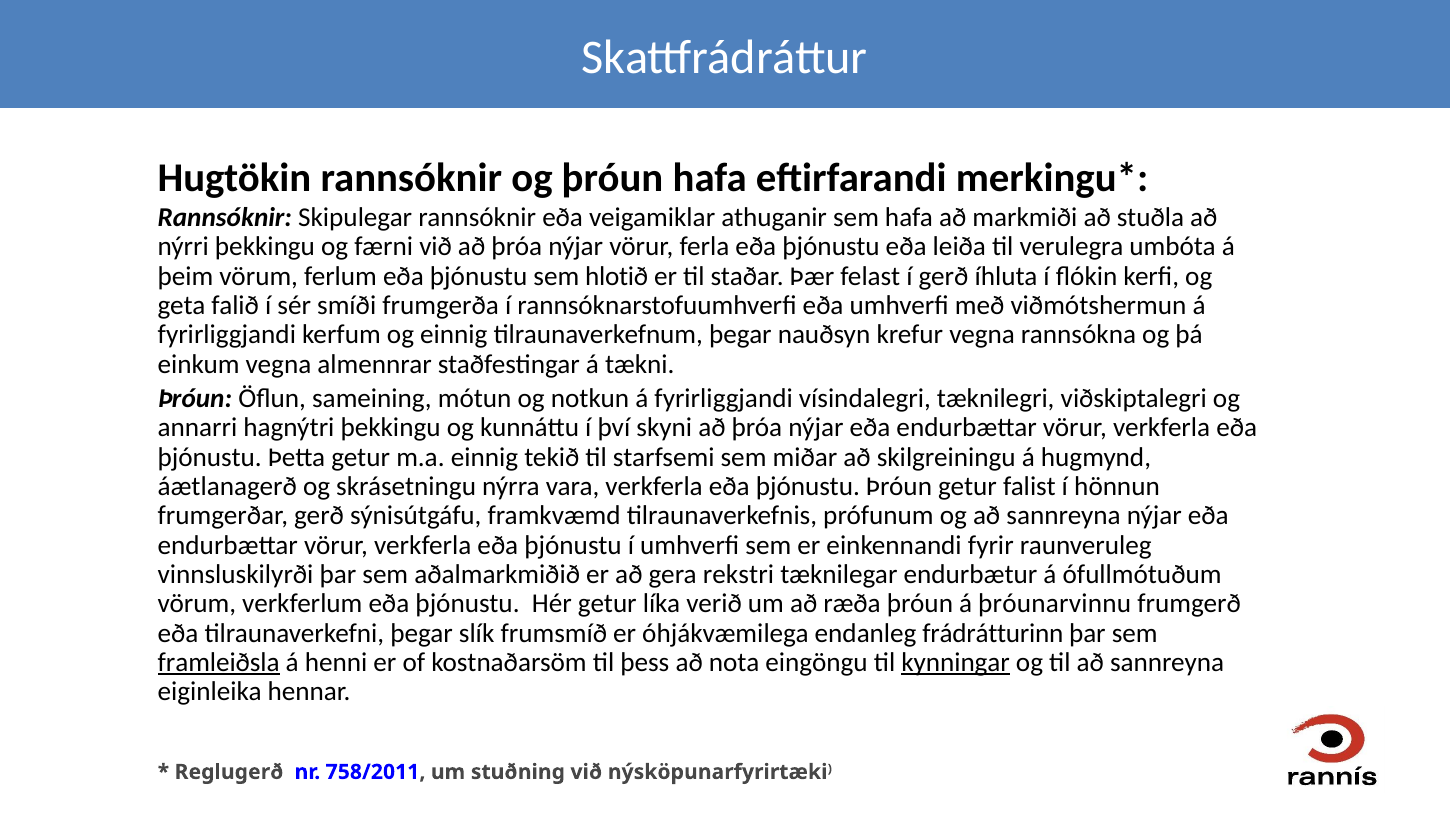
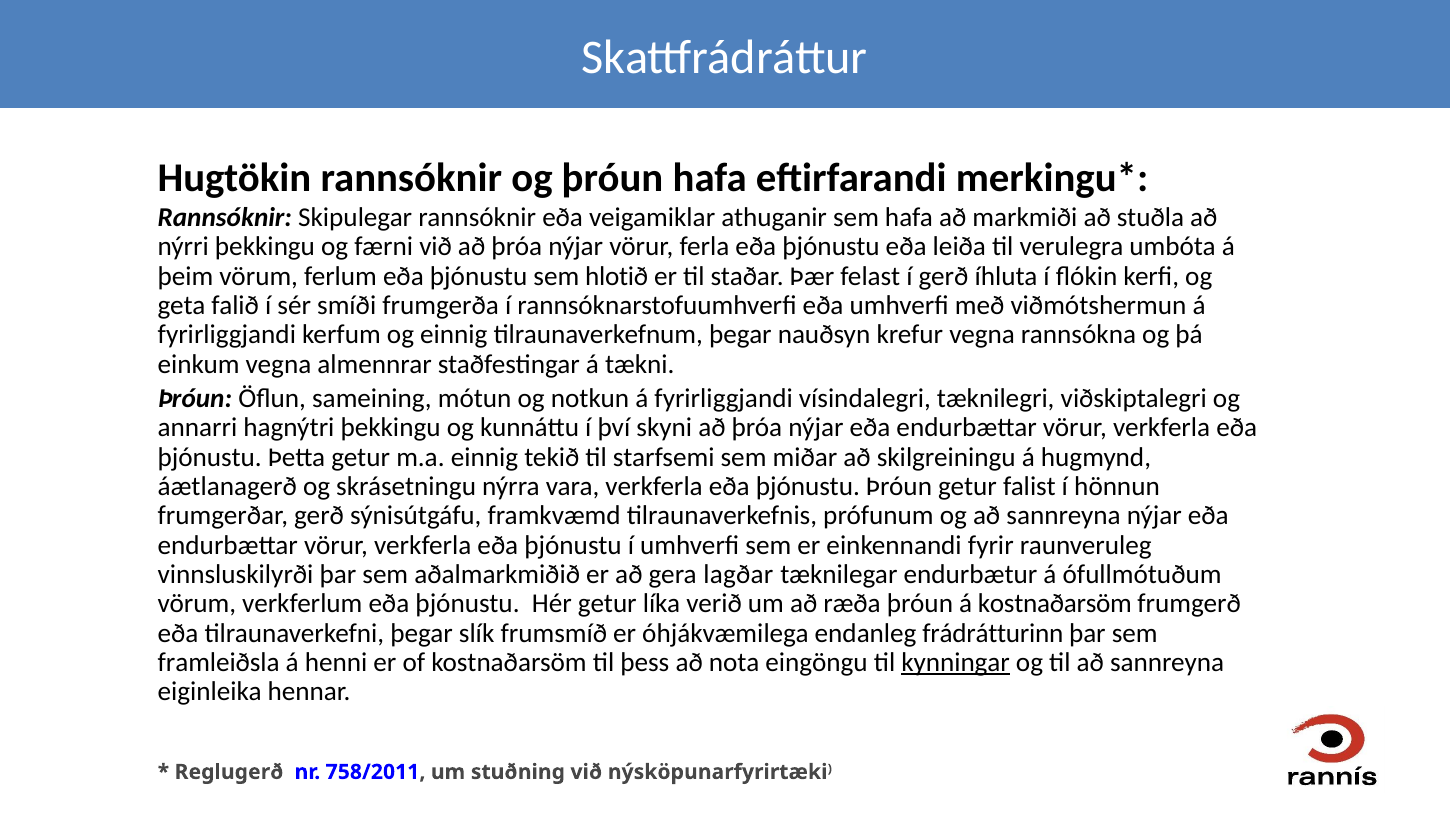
rekstri: rekstri -> lagðar (738, 575)
á þróunarvinnu: þróunarvinnu -> kostnaðarsöm (1055, 604)
framleiðsla underline: present -> none (219, 663)
